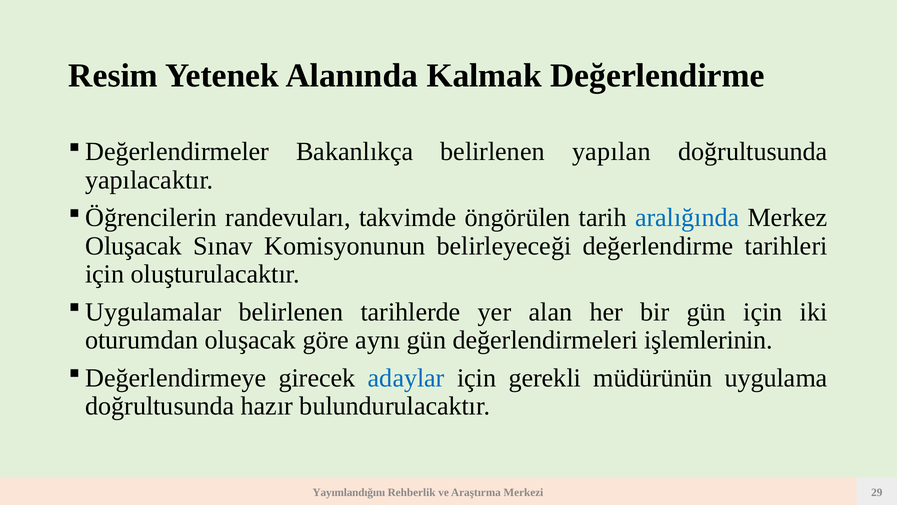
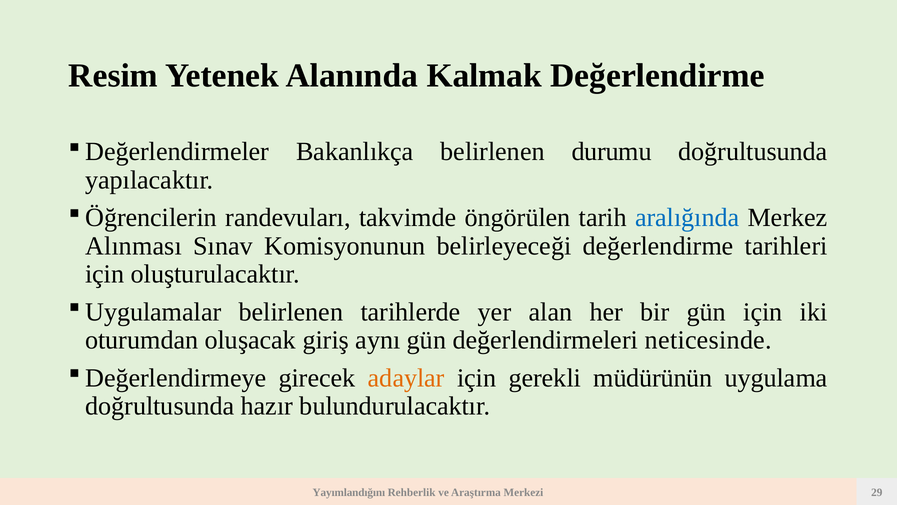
yapılan: yapılan -> durumu (612, 152)
Oluşacak: Oluşacak -> Alınması (134, 246)
göre: göre -> giriş (326, 340)
işlemlerinin: işlemlerinin -> neticesinde (708, 340)
adaylar colour: blue -> orange (406, 378)
